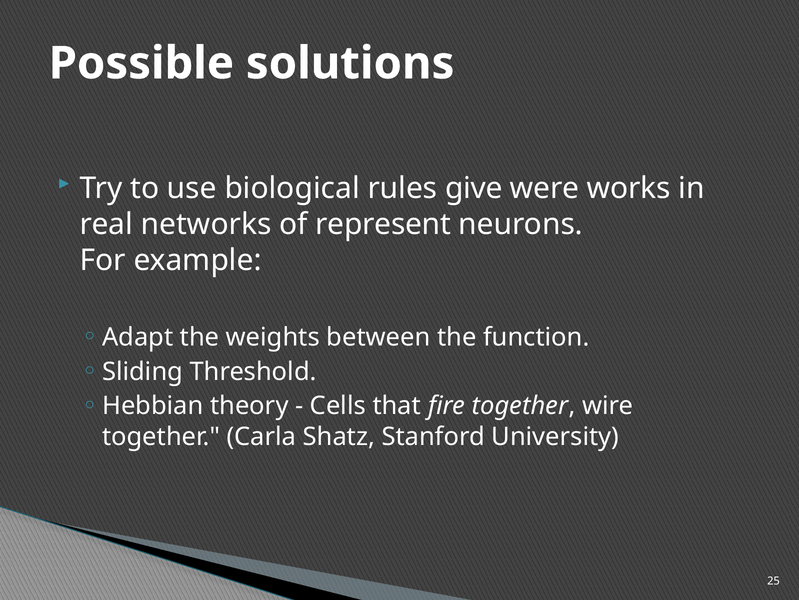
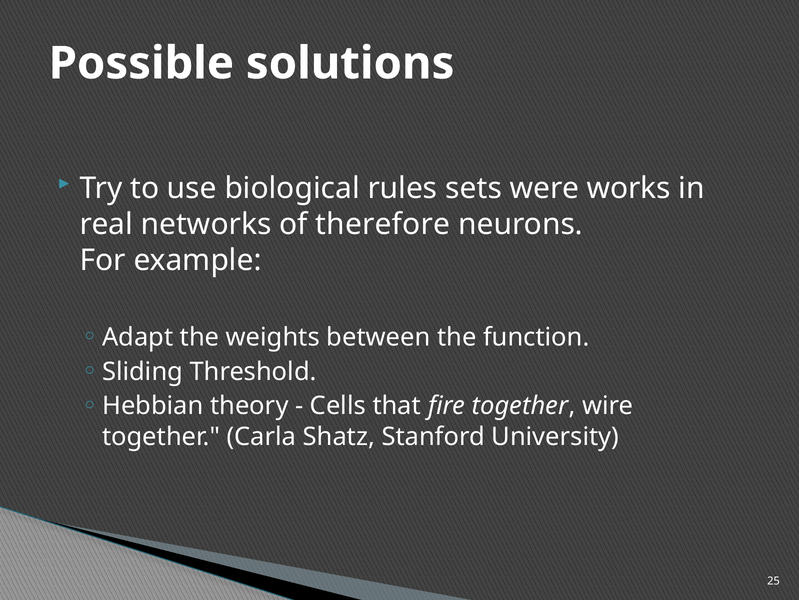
give: give -> sets (474, 188)
represent: represent -> therefore (383, 224)
